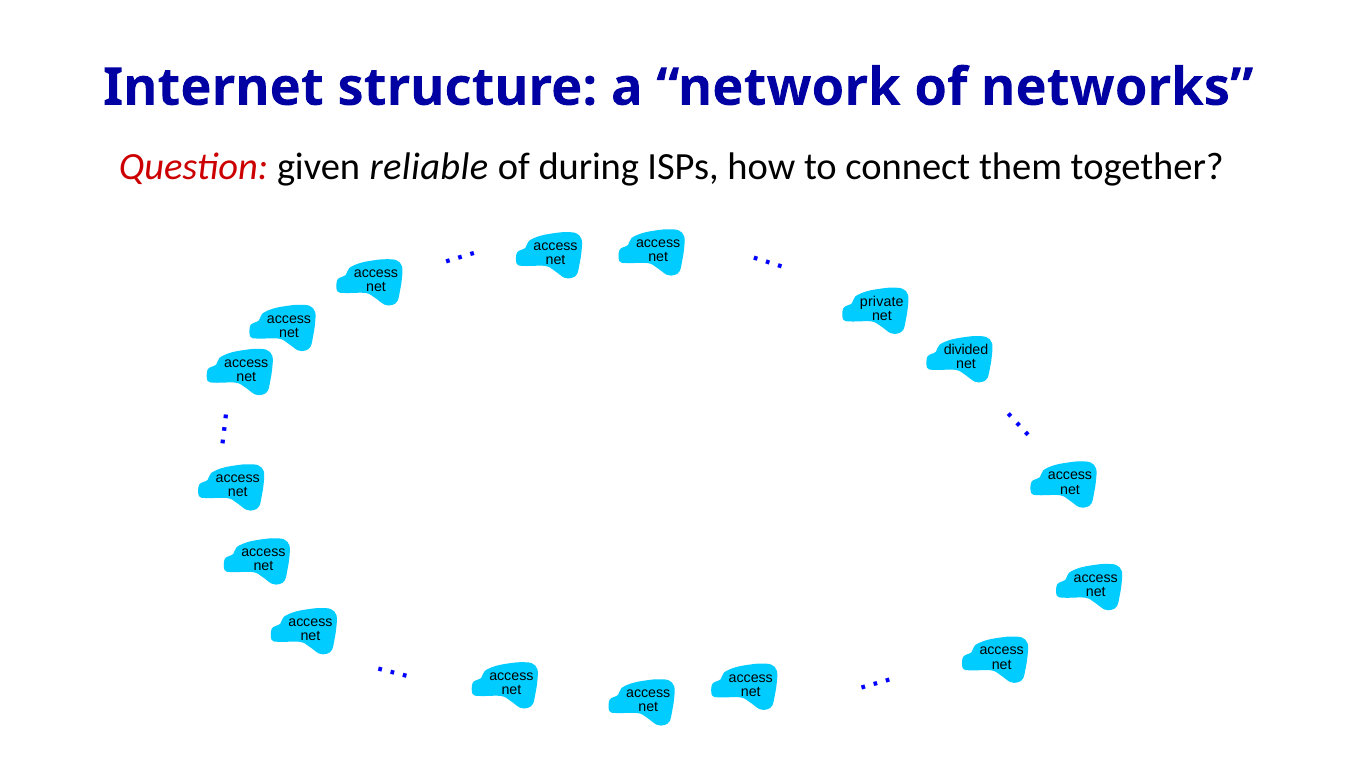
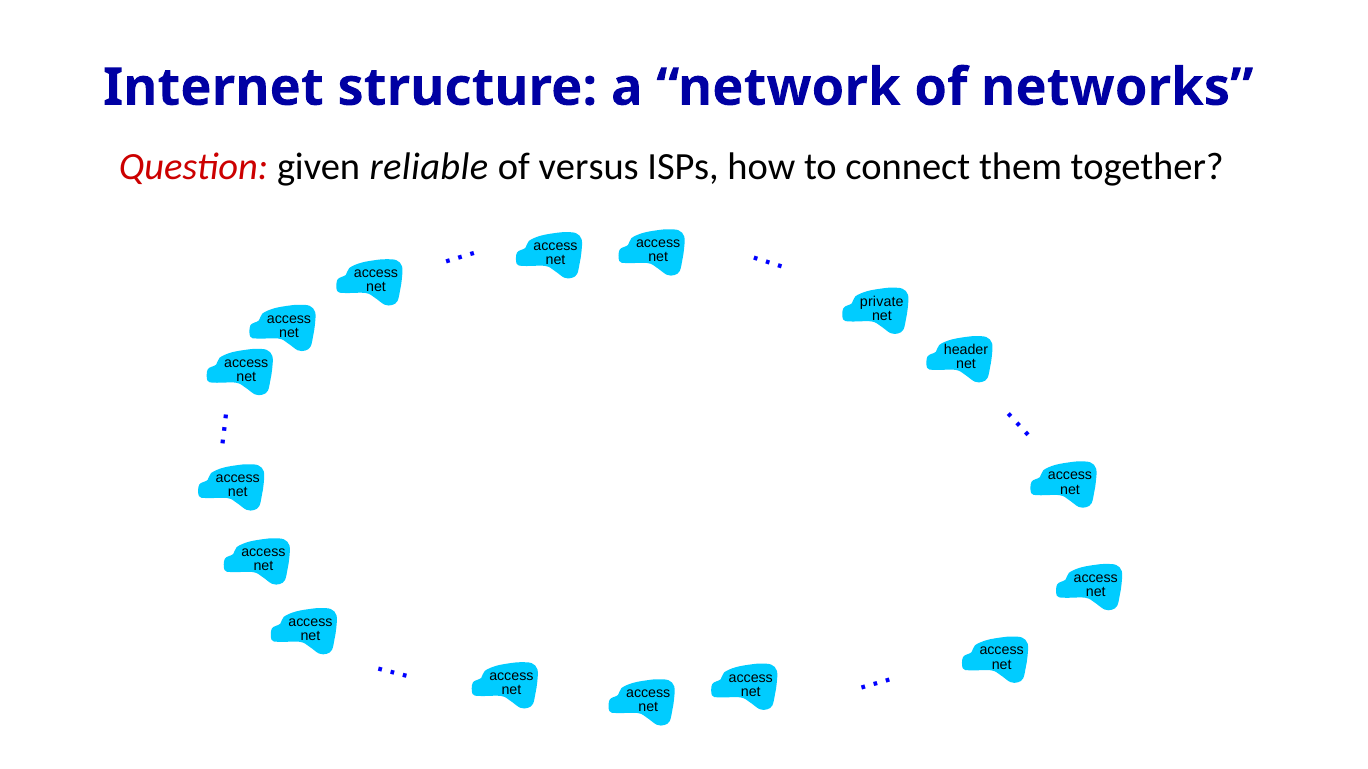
during: during -> versus (589, 167)
divided: divided -> header (966, 350)
